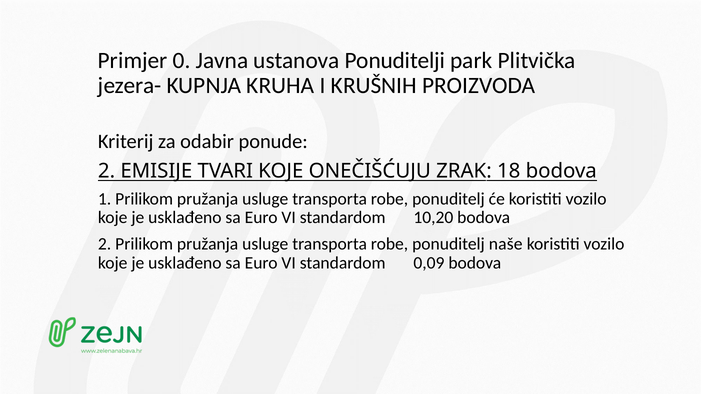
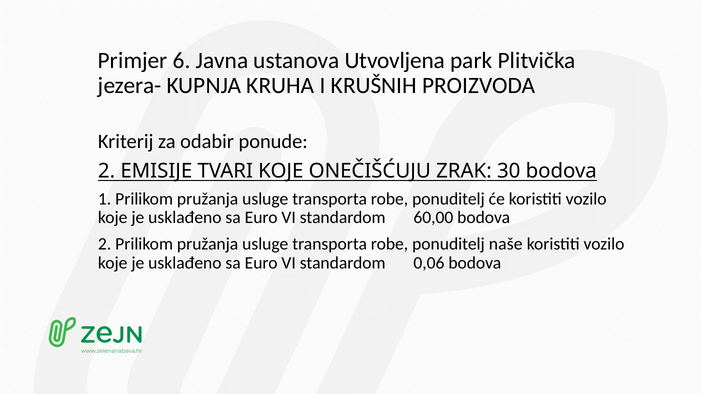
0: 0 -> 6 (182, 60)
Ponuditelji: Ponuditelji -> Utvovljena (395, 60)
18: 18 -> 30 (509, 171)
10,20: 10,20 -> 60,00 (433, 218)
0,09: 0,09 -> 0,06 (429, 263)
